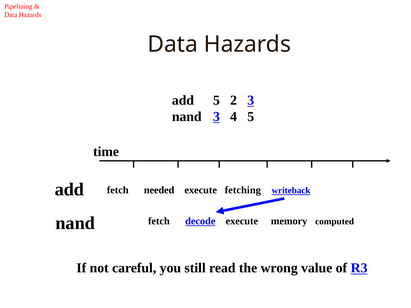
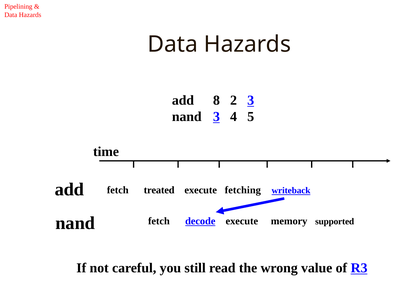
add 5: 5 -> 8 (216, 100)
needed: needed -> treated (159, 190)
computed: computed -> supported (335, 222)
